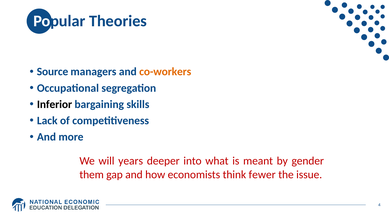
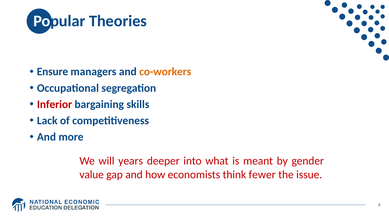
Source: Source -> Ensure (53, 72)
Inferior colour: black -> red (54, 104)
them: them -> value (92, 174)
